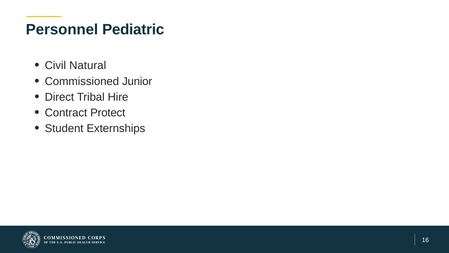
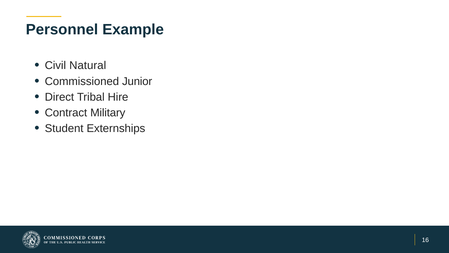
Pediatric: Pediatric -> Example (133, 30)
Protect: Protect -> Military (108, 113)
